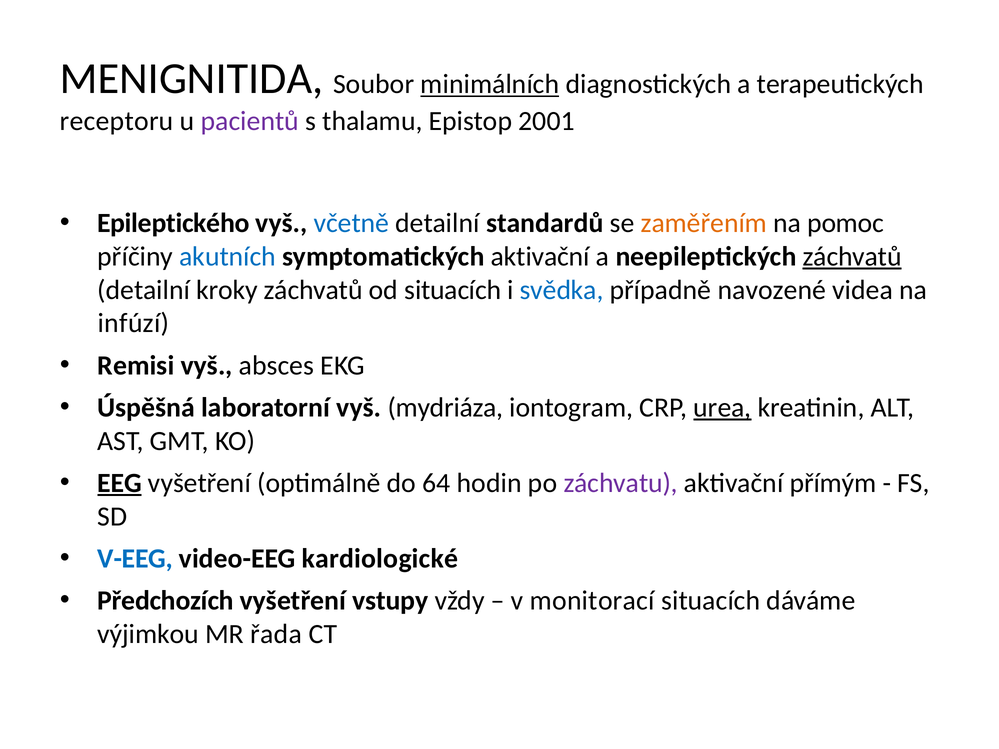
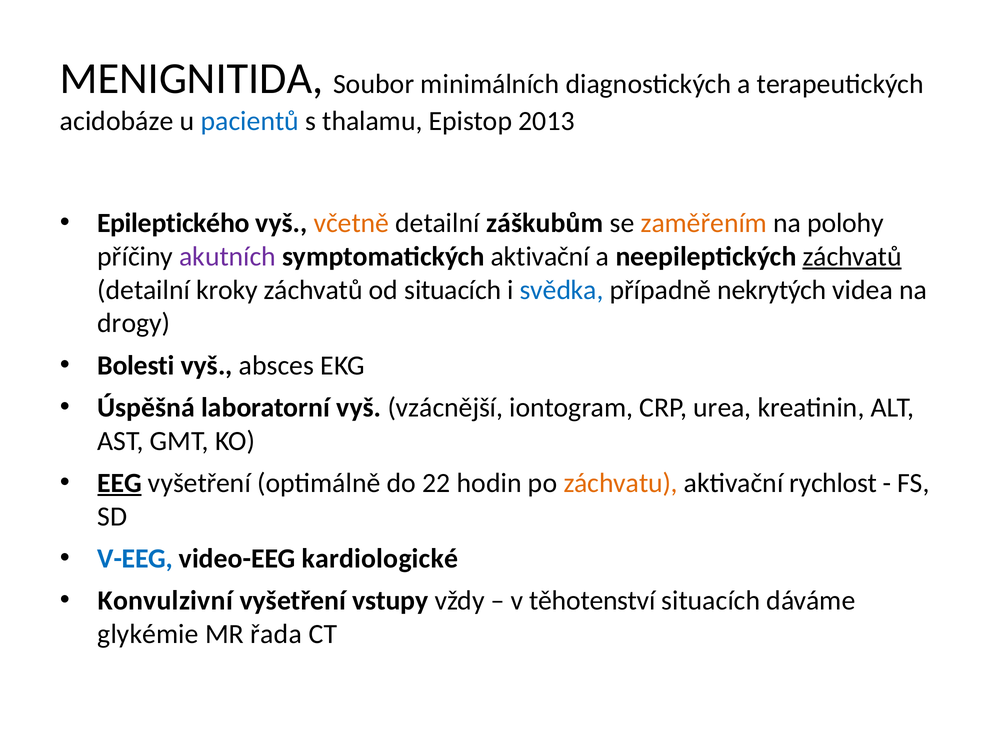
minimálních underline: present -> none (490, 84)
receptoru: receptoru -> acidobáze (117, 121)
pacientů colour: purple -> blue (250, 121)
2001: 2001 -> 2013 (547, 121)
včetně colour: blue -> orange (351, 223)
standardů: standardů -> záškubům (545, 223)
pomoc: pomoc -> polohy (846, 223)
akutních colour: blue -> purple (228, 257)
navozené: navozené -> nekrytých (772, 290)
infúzí: infúzí -> drogy (134, 323)
Remisi: Remisi -> Bolesti (136, 366)
mydriáza: mydriáza -> vzácnější (445, 408)
urea underline: present -> none (722, 408)
64: 64 -> 22 (436, 483)
záchvatu colour: purple -> orange (621, 483)
přímým: přímým -> rychlost (833, 483)
Předchozích: Předchozích -> Konvulzivní (165, 601)
monitorací: monitorací -> těhotenství (593, 601)
výjimkou: výjimkou -> glykémie (148, 634)
